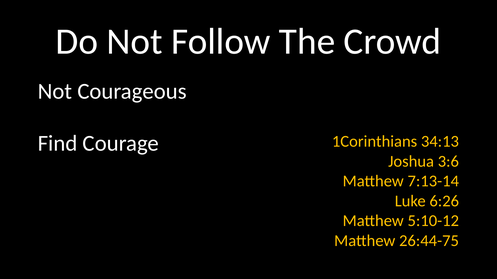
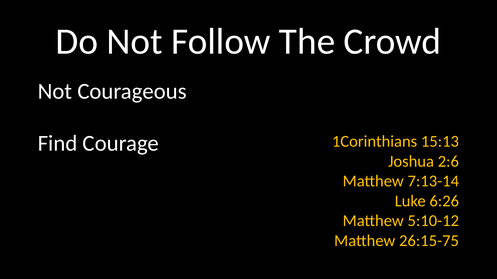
34:13: 34:13 -> 15:13 (440, 142)
3:6: 3:6 -> 2:6 (448, 162)
26:44-75: 26:44-75 -> 26:15-75 (429, 241)
